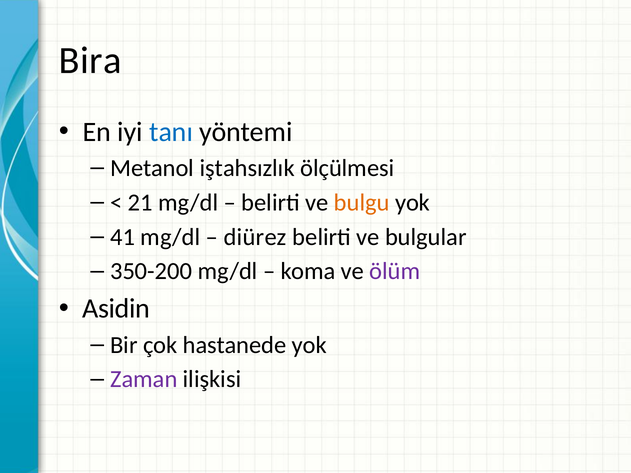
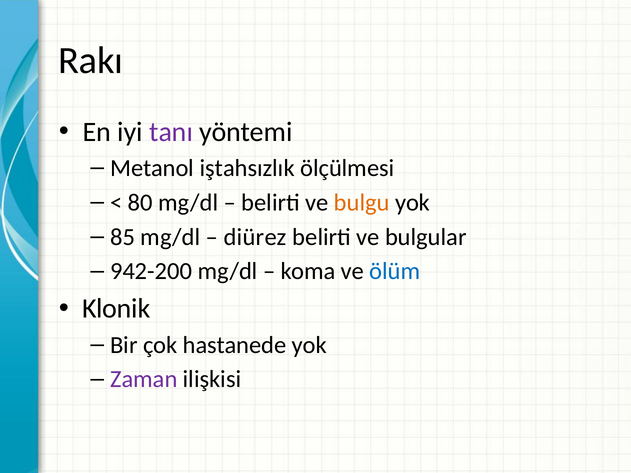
Bira: Bira -> Rakı (91, 61)
tanı colour: blue -> purple (171, 132)
21: 21 -> 80 (140, 203)
41: 41 -> 85 (123, 237)
350-200: 350-200 -> 942-200 (151, 271)
ölüm colour: purple -> blue (395, 271)
Asidin: Asidin -> Klonik (116, 309)
